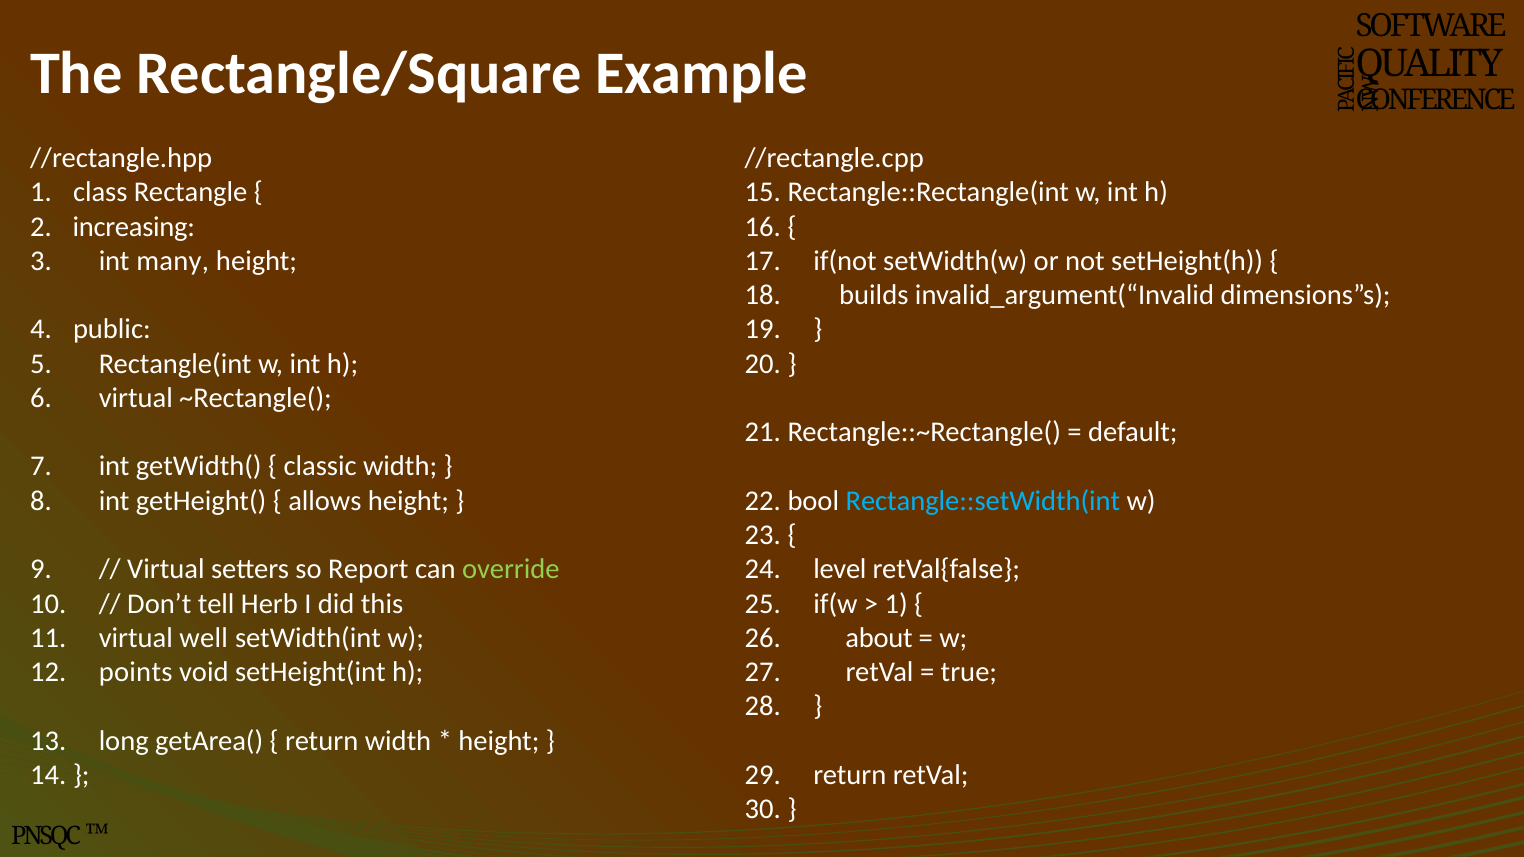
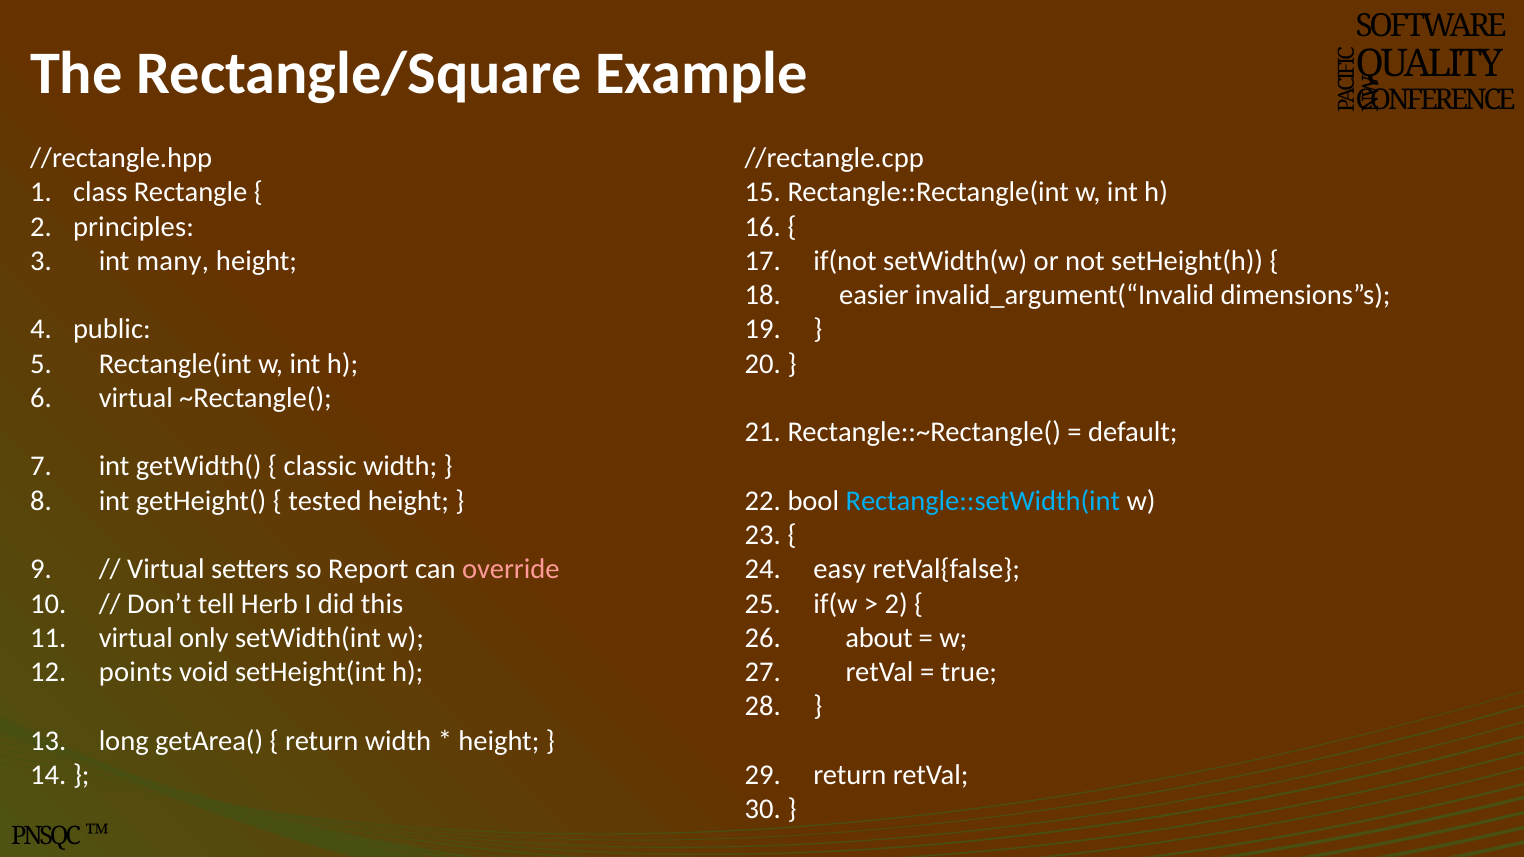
increasing: increasing -> principles (134, 227)
builds: builds -> easier (874, 295)
allows: allows -> tested (325, 501)
override colour: light green -> pink (511, 570)
level: level -> easy (840, 570)
1: 1 -> 2 (896, 604)
well: well -> only (204, 638)
